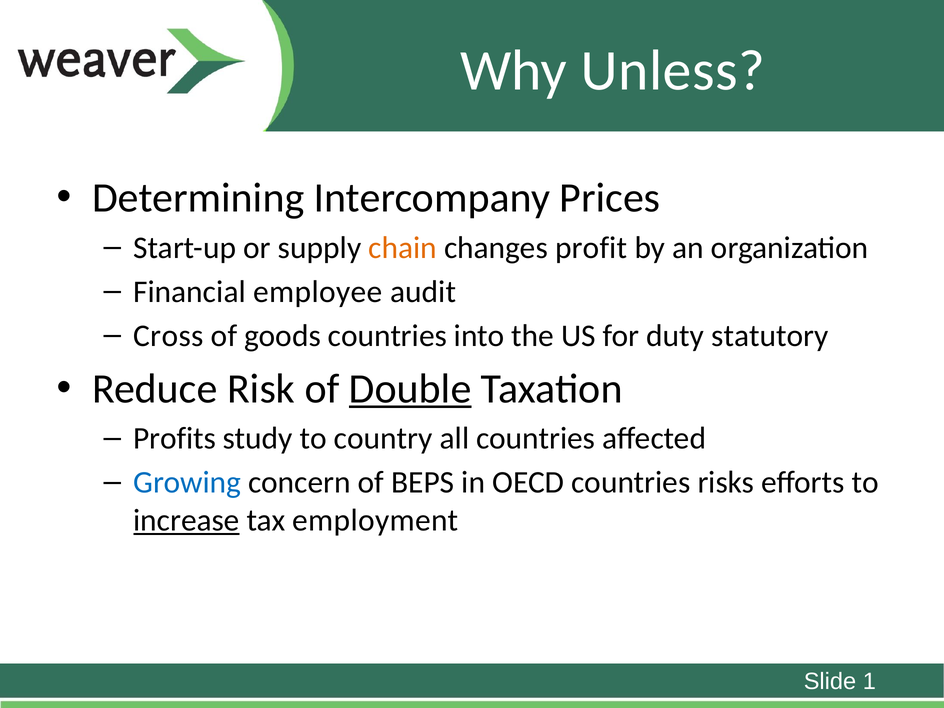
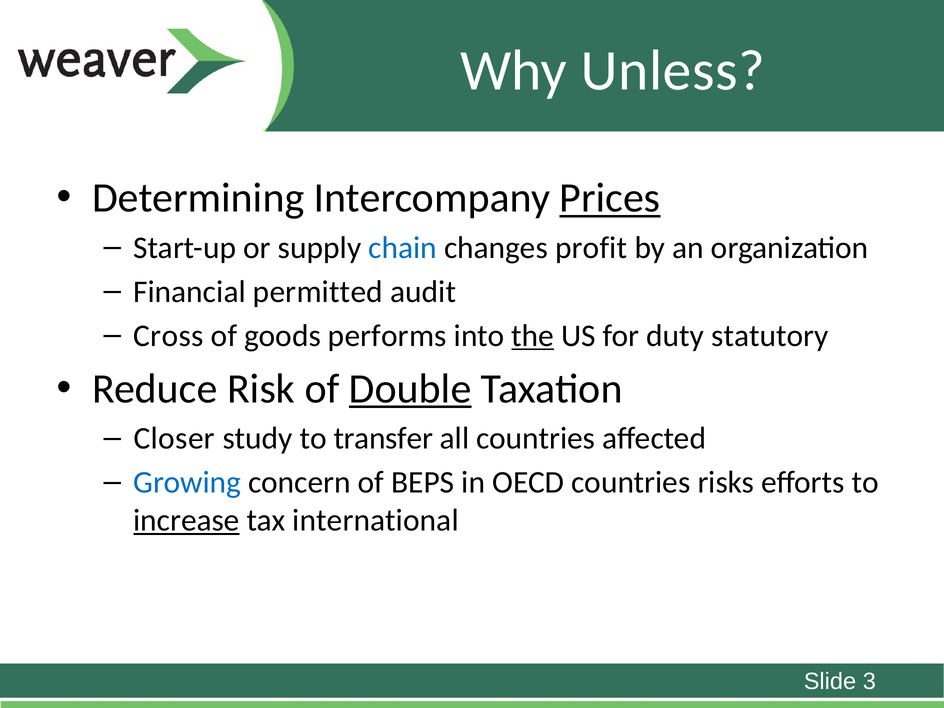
Prices underline: none -> present (610, 198)
chain colour: orange -> blue (403, 248)
employee: employee -> permitted (318, 292)
goods countries: countries -> performs (387, 336)
the underline: none -> present (533, 336)
Profits: Profits -> Closer (174, 439)
country: country -> transfer (383, 439)
employment: employment -> international (376, 520)
1: 1 -> 3 (869, 681)
